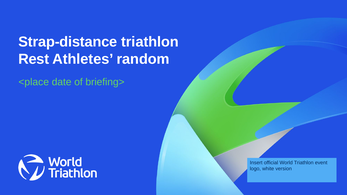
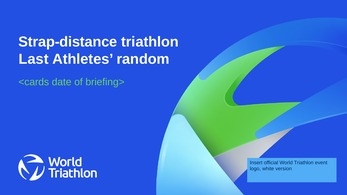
Rest: Rest -> Last (34, 59)
<place: <place -> <cards (34, 82)
